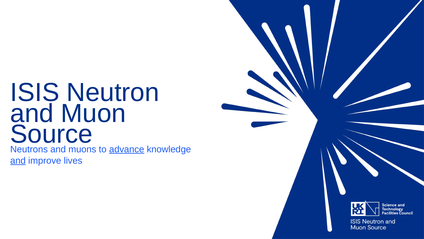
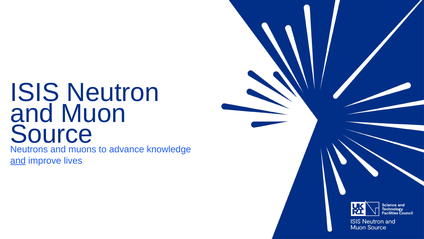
advance underline: present -> none (127, 149)
